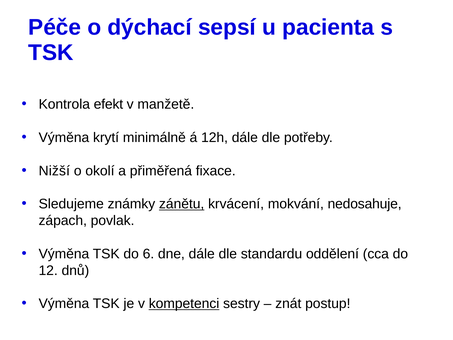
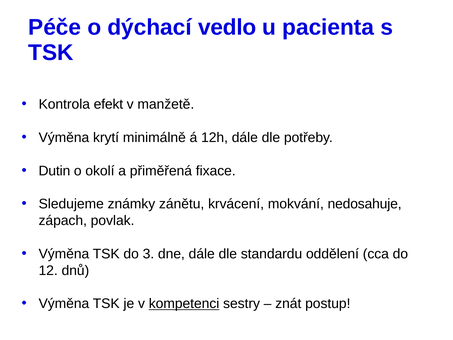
sepsí: sepsí -> vedlo (227, 27)
Nižší: Nižší -> Dutin (54, 171)
zánětu underline: present -> none (182, 204)
6: 6 -> 3 (148, 254)
